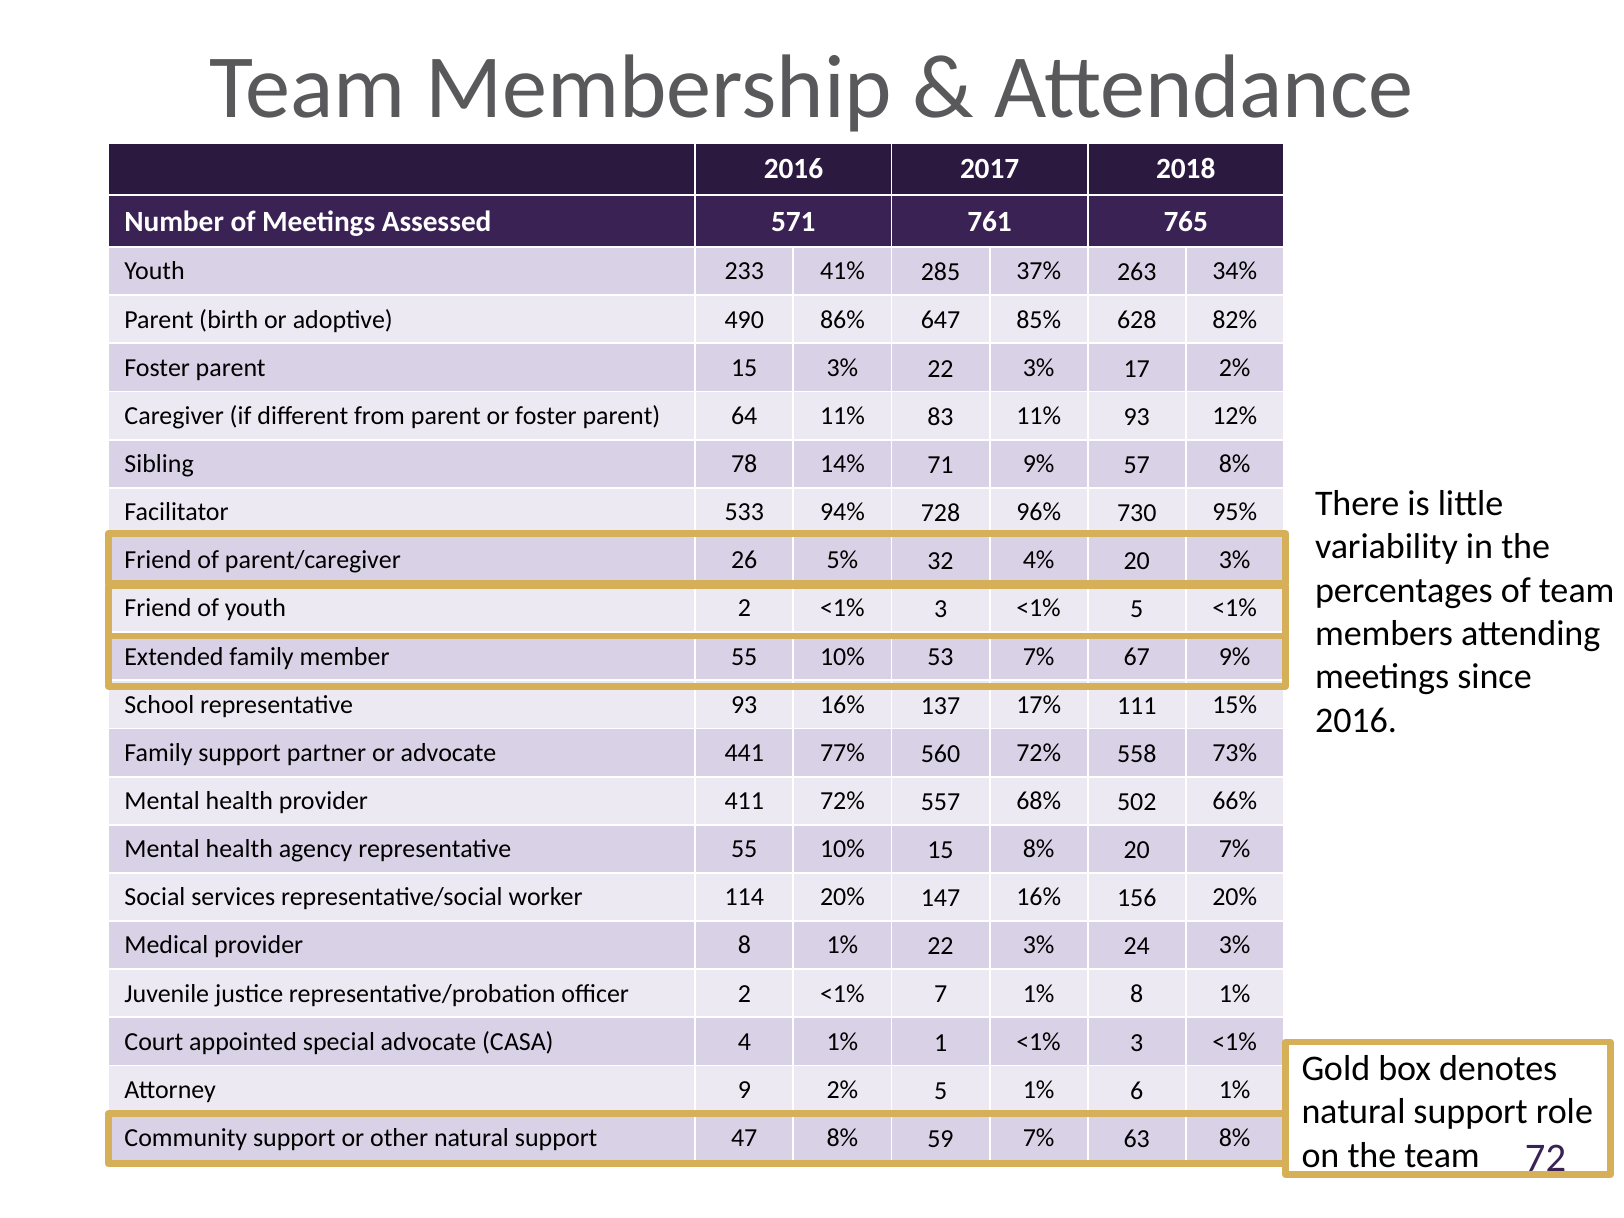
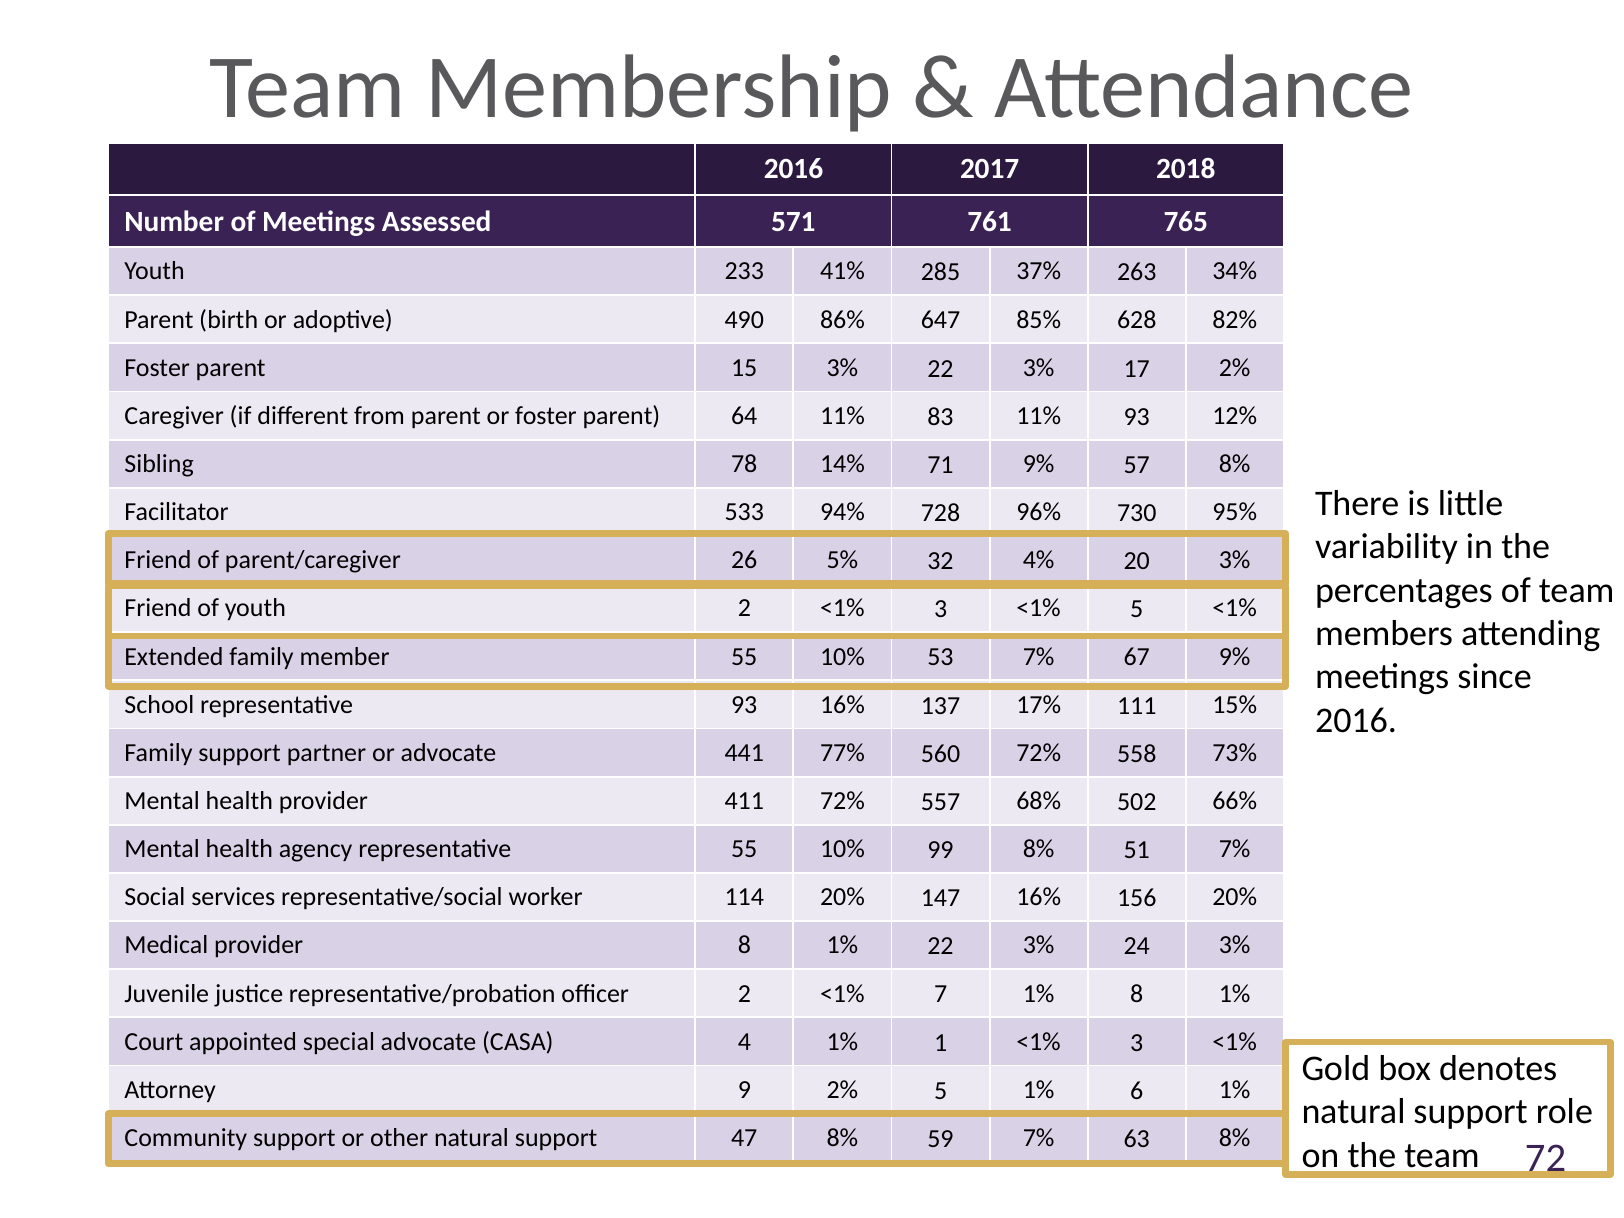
10% 15: 15 -> 99 (941, 850)
8% 20: 20 -> 51 (1137, 850)
